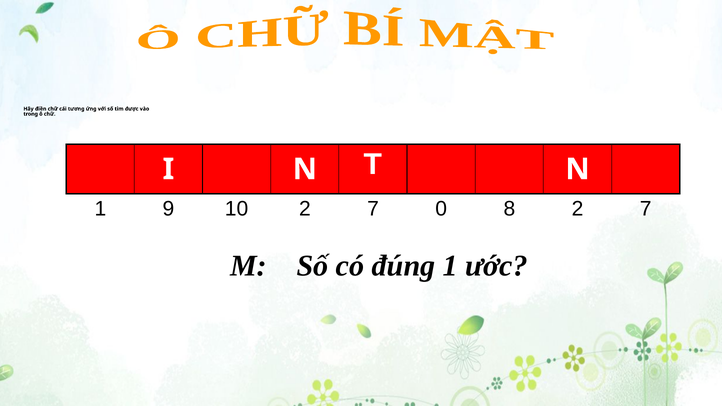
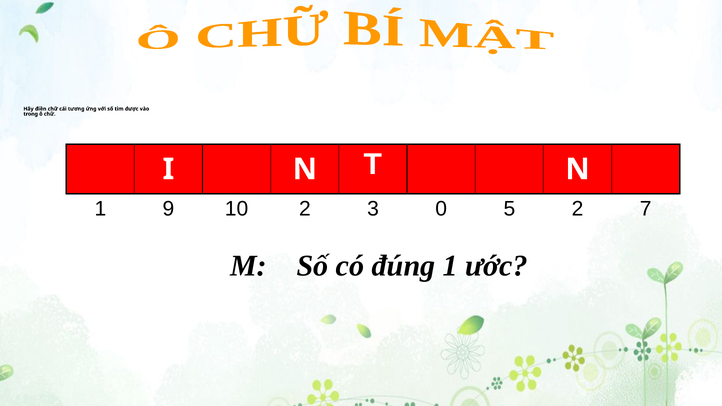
10 2 7: 7 -> 3 (373, 209)
8: 8 -> 5 (509, 209)
